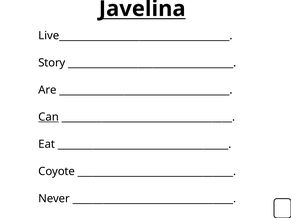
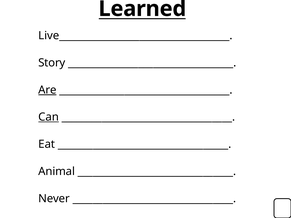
Javelina: Javelina -> Learned (142, 9)
Are underline: none -> present (47, 90)
Coyote: Coyote -> Animal (57, 172)
